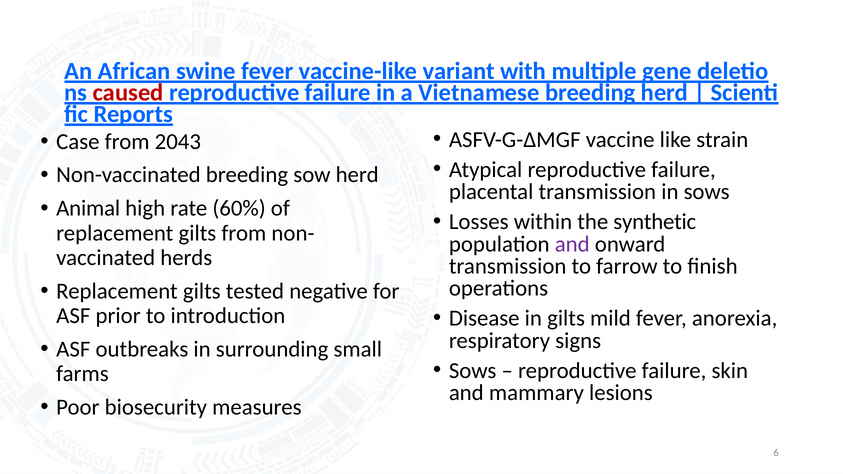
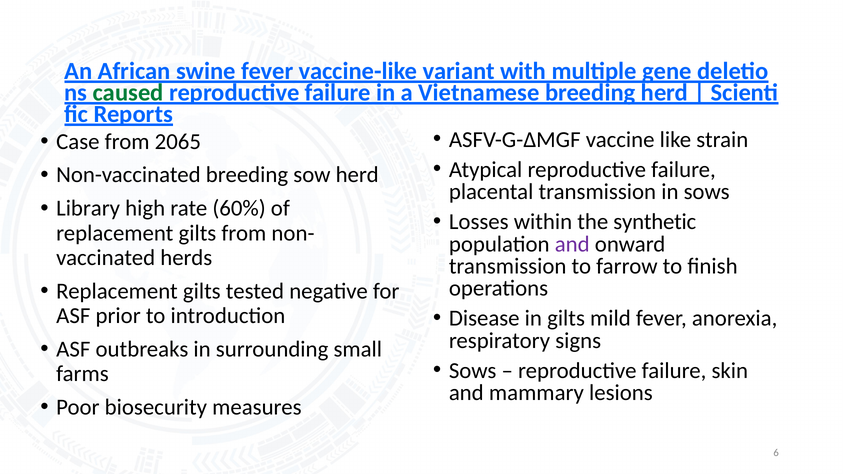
caused colour: red -> green (128, 93)
2043: 2043 -> 2065 (178, 142)
Animal: Animal -> Library (88, 208)
